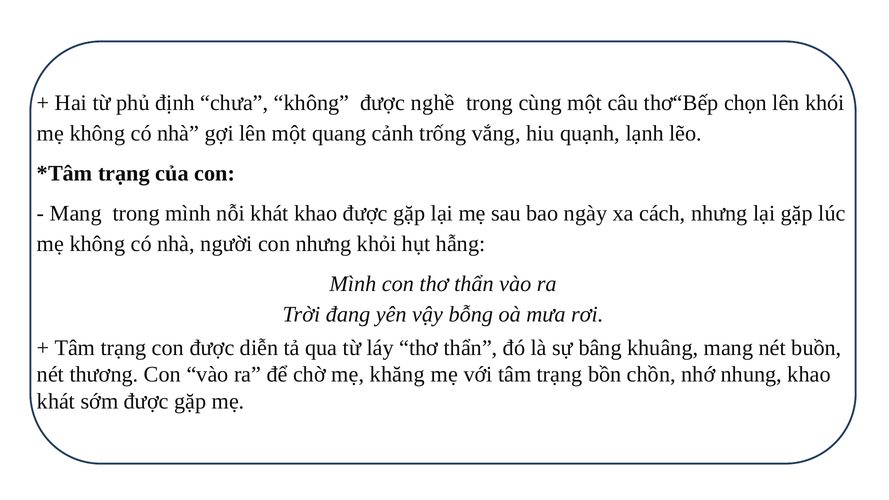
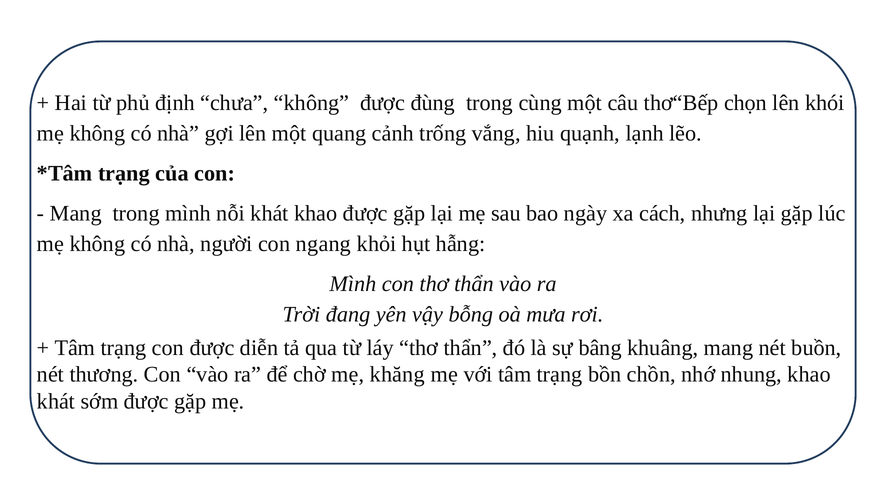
nghề: nghề -> đùng (433, 103)
con nhưng: nhưng -> ngang (323, 244)
